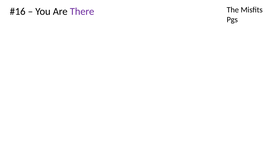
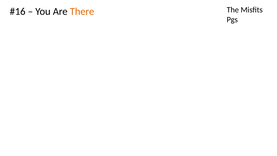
There colour: purple -> orange (82, 11)
